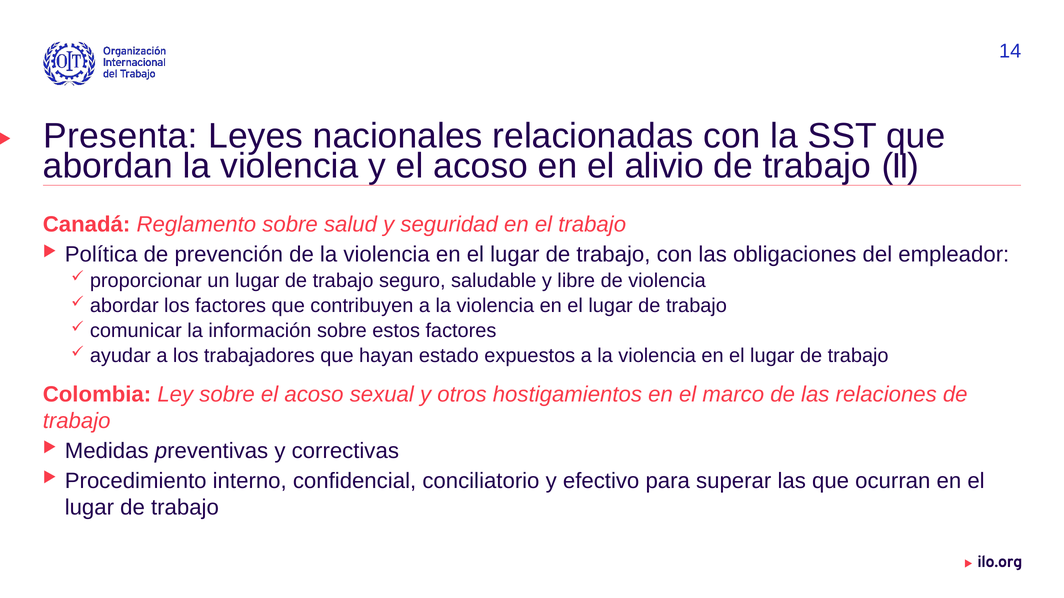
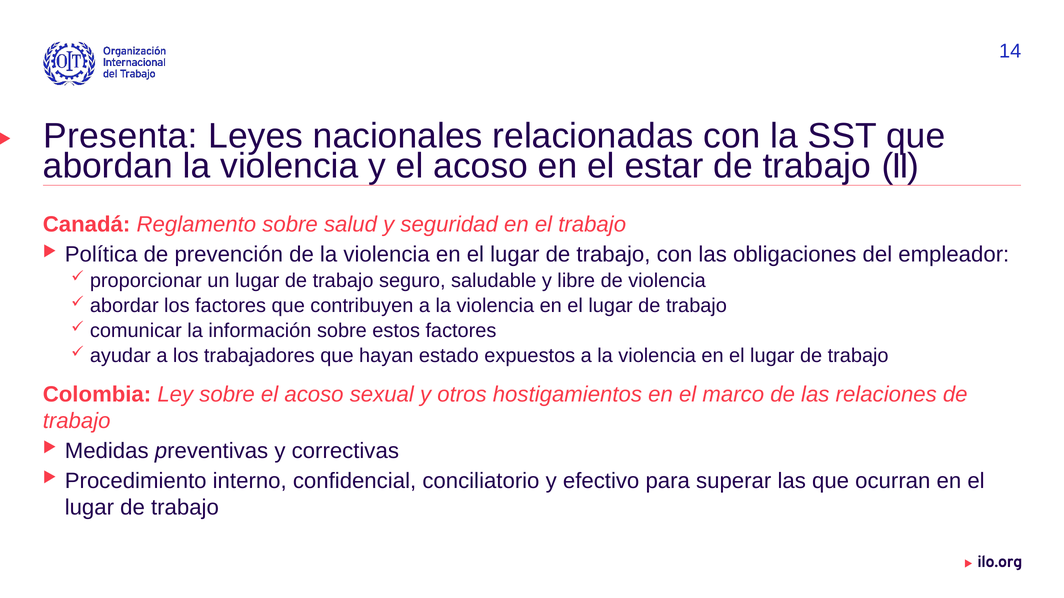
alivio: alivio -> estar (664, 166)
